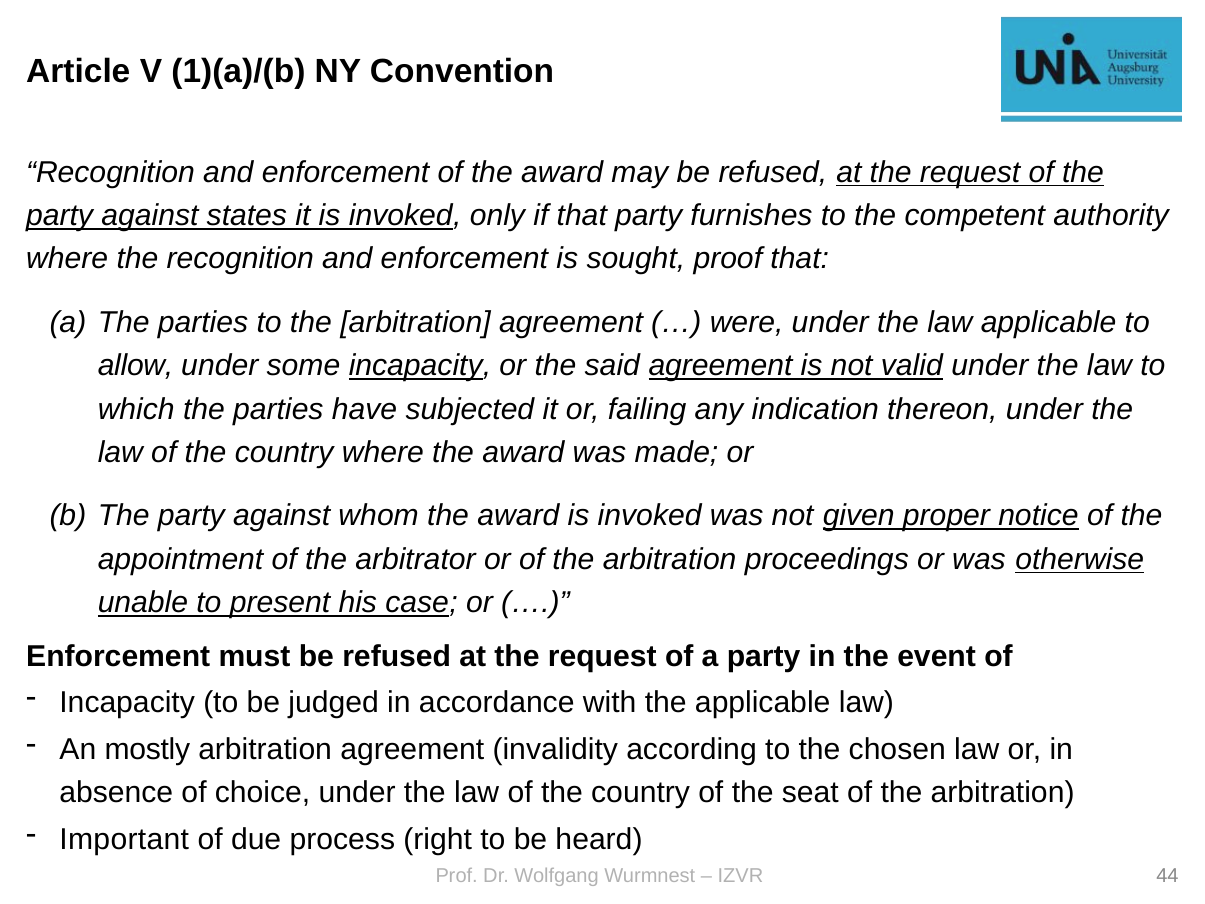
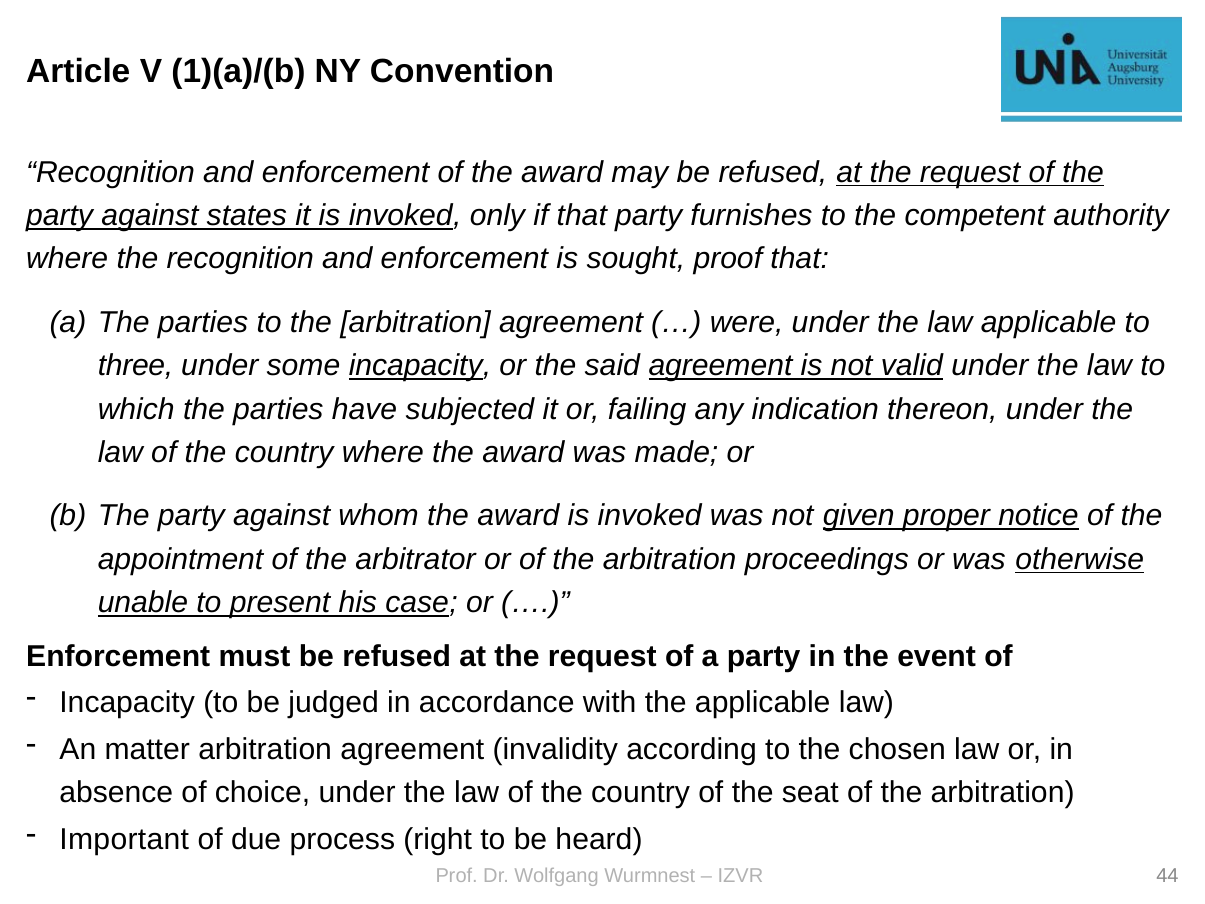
allow: allow -> three (136, 366)
mostly: mostly -> matter (147, 749)
